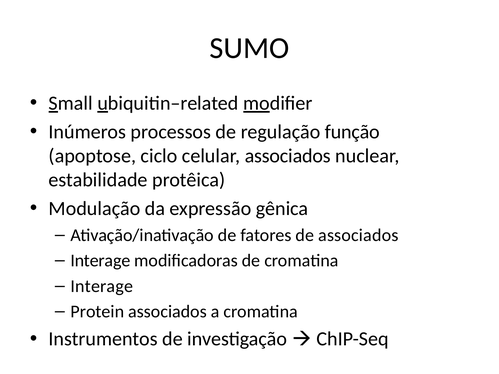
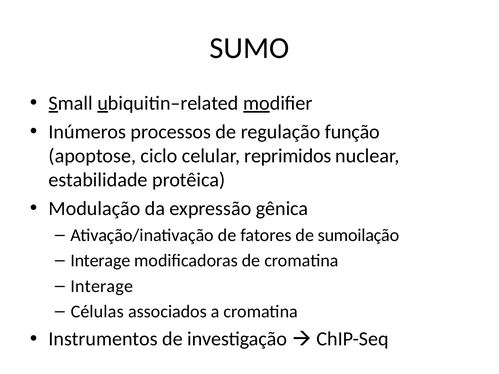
celular associados: associados -> reprimidos (288, 156)
de associados: associados -> sumoilação (359, 235)
Protein: Protein -> Células (97, 312)
